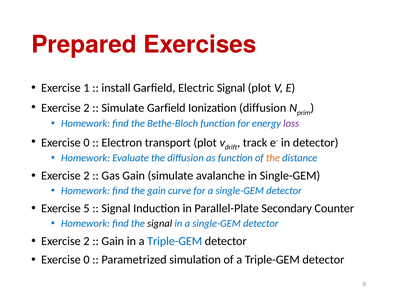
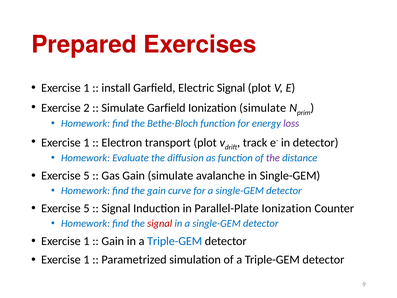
Ionization diffusion: diffusion -> simulate (263, 108)
0: 0 -> 1 (86, 142)
the colour: orange -> purple (273, 158)
2: 2 -> 5 (86, 175)
Parallel-Plate Secondary: Secondary -> Ionization (287, 208)
signal colour: black -> red (160, 223)
2: 2 -> 1 (86, 241)
0: 0 -> 1 (86, 259)
